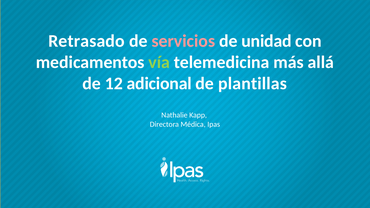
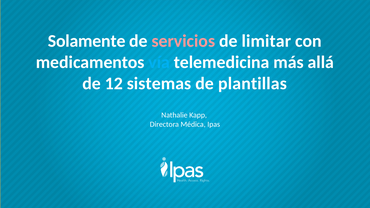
Retrasado: Retrasado -> Solamente (87, 41)
unidad: unidad -> limitar (266, 41)
vía colour: light green -> light blue (159, 62)
adicional: adicional -> sistemas (159, 84)
